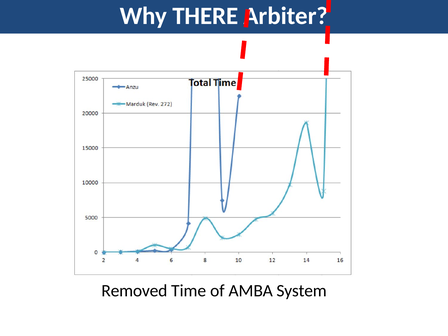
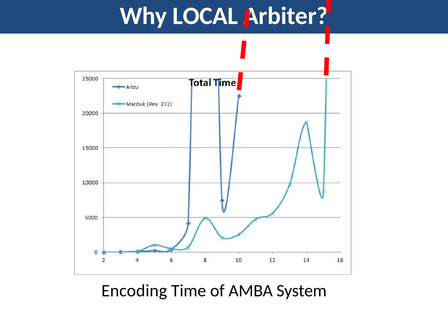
THERE: THERE -> LOCAL (205, 16)
Removed: Removed -> Encoding (134, 291)
